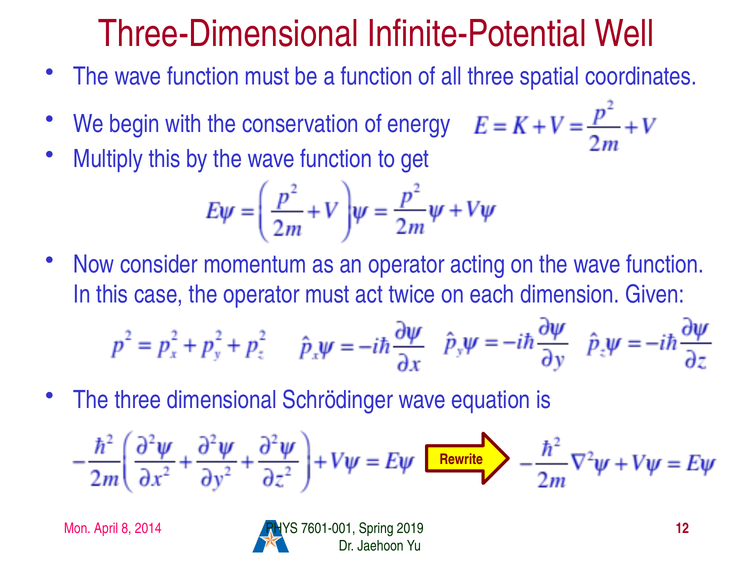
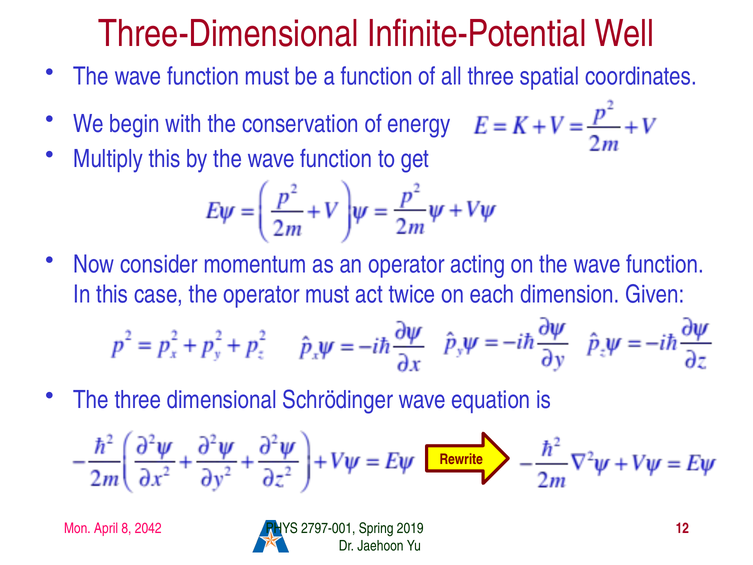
2014: 2014 -> 2042 (148, 528)
7601-001: 7601-001 -> 2797-001 (328, 528)
